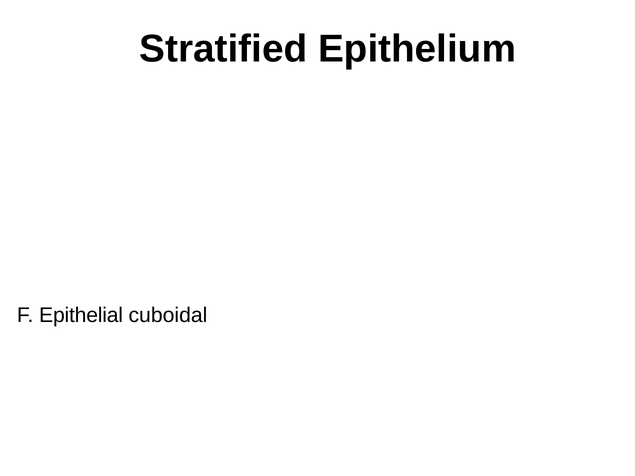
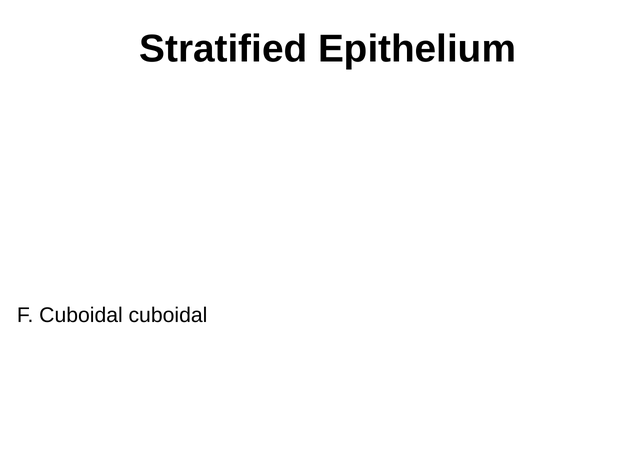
F Epithelial: Epithelial -> Cuboidal (81, 315)
